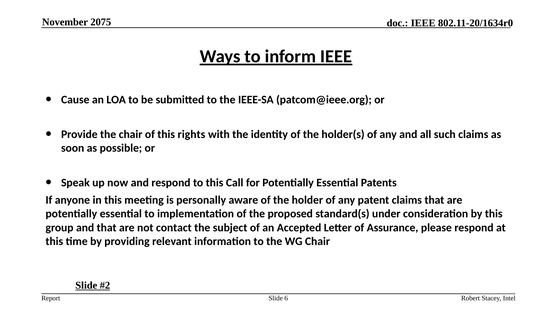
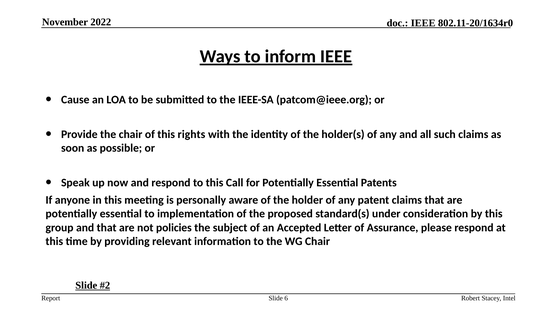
2075: 2075 -> 2022 (101, 22)
contact: contact -> policies (174, 227)
